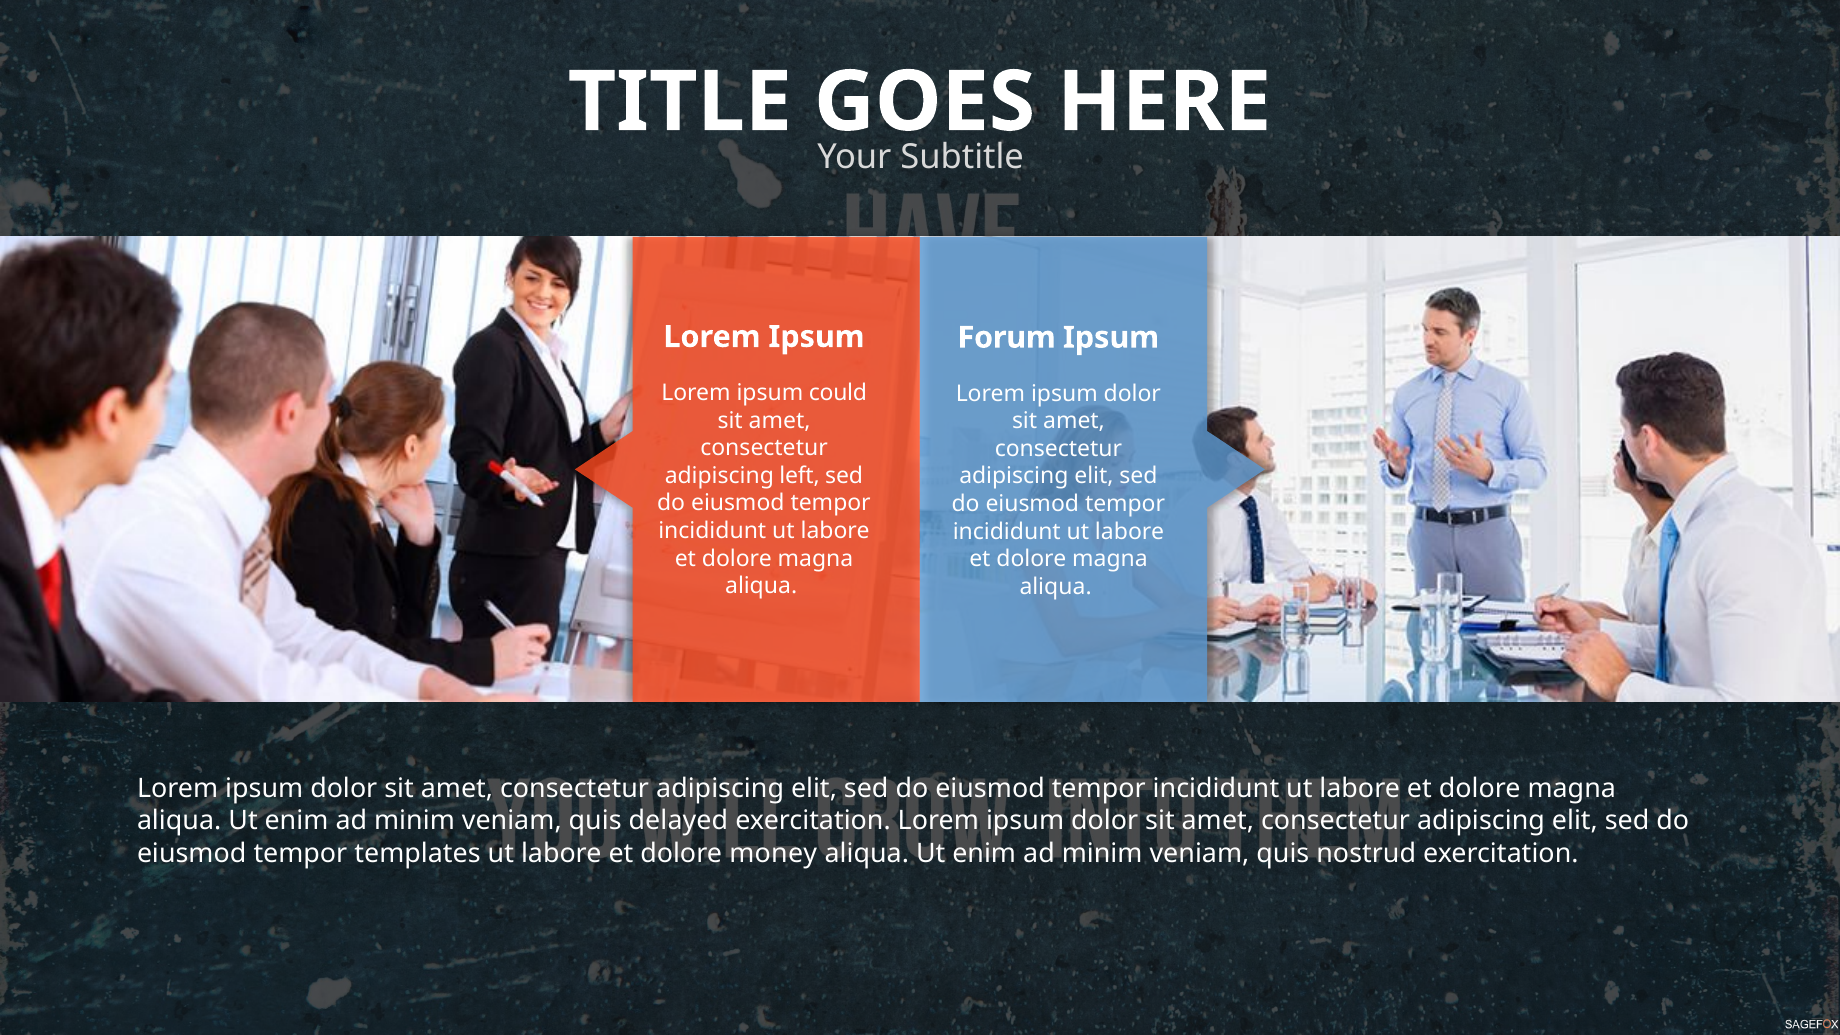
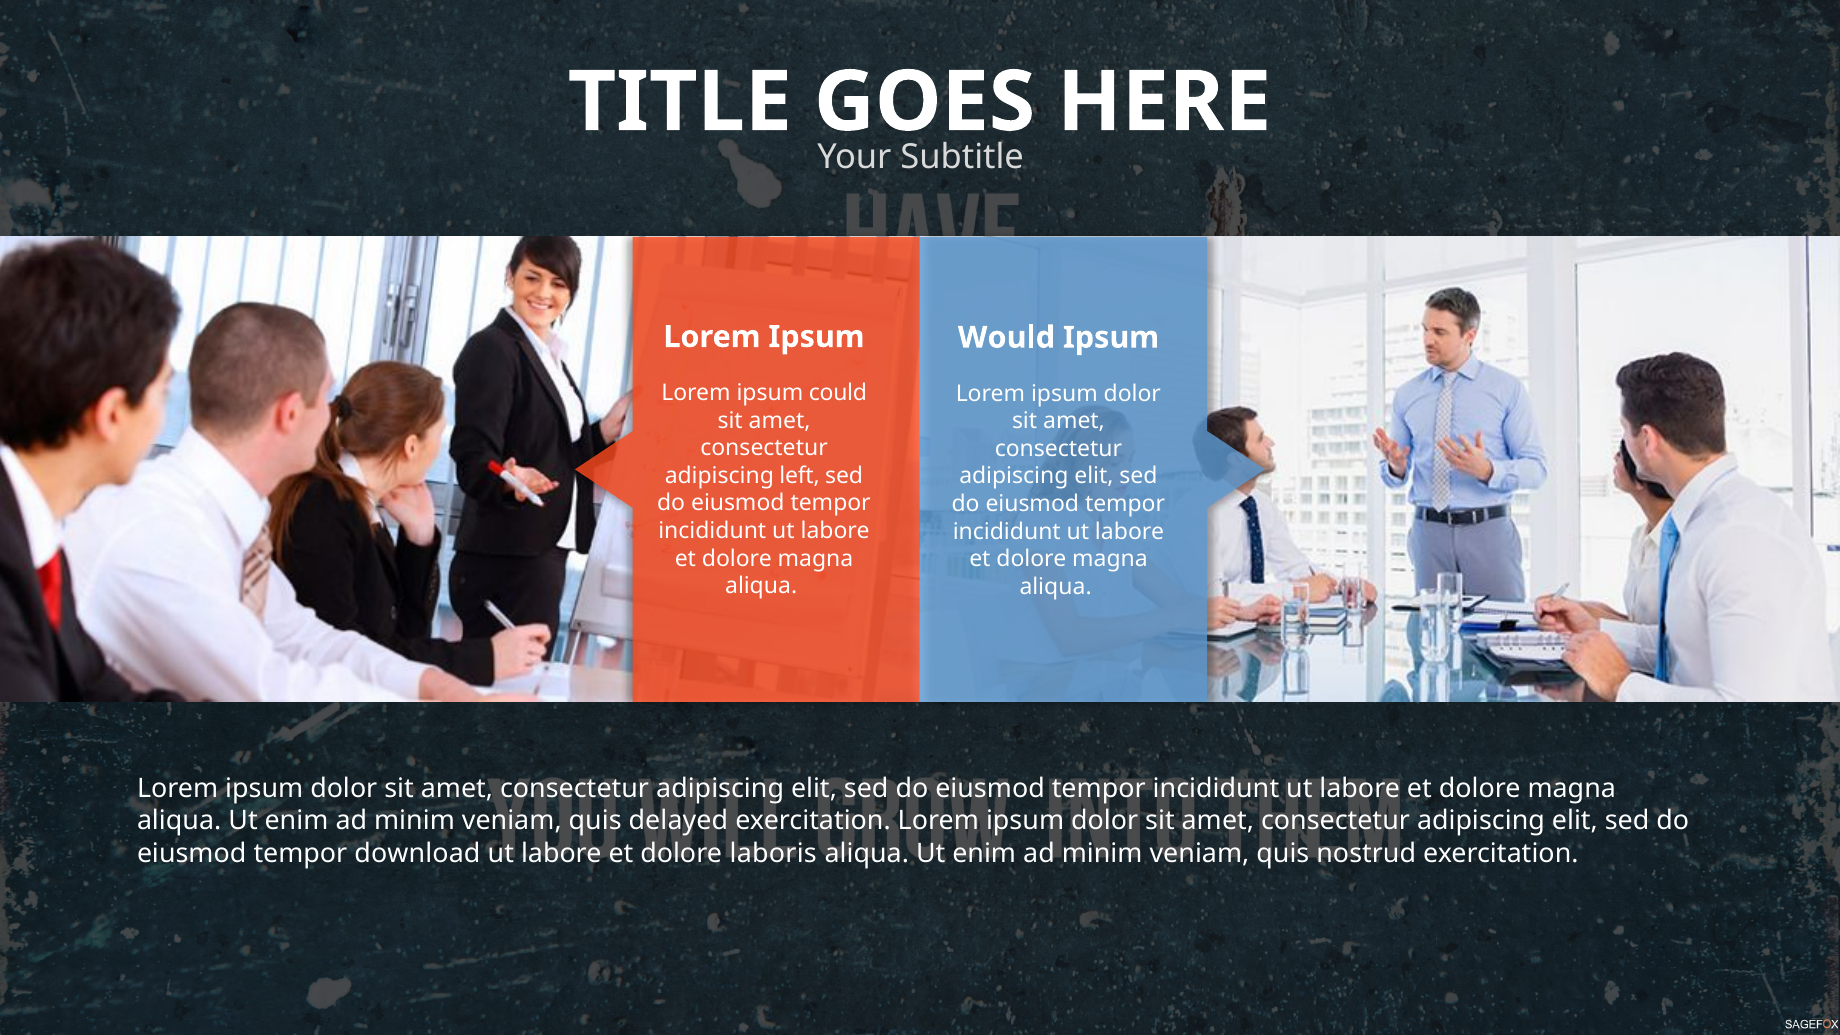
Forum: Forum -> Would (1006, 338)
templates: templates -> download (417, 853)
money: money -> laboris (773, 853)
